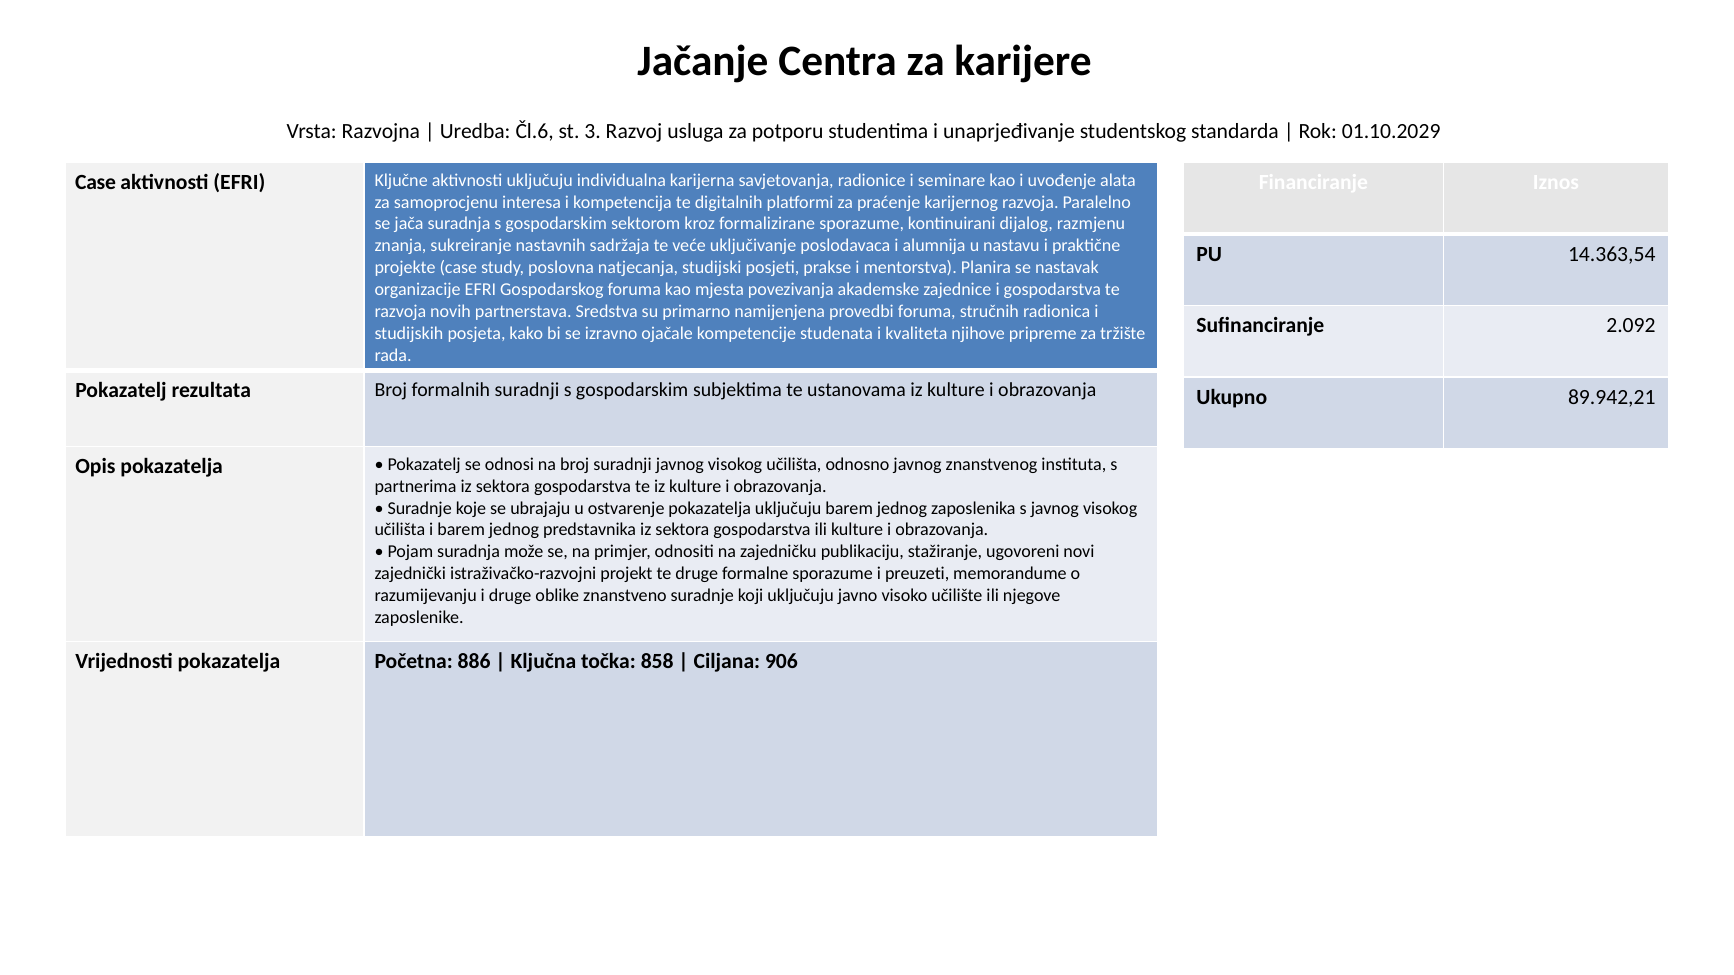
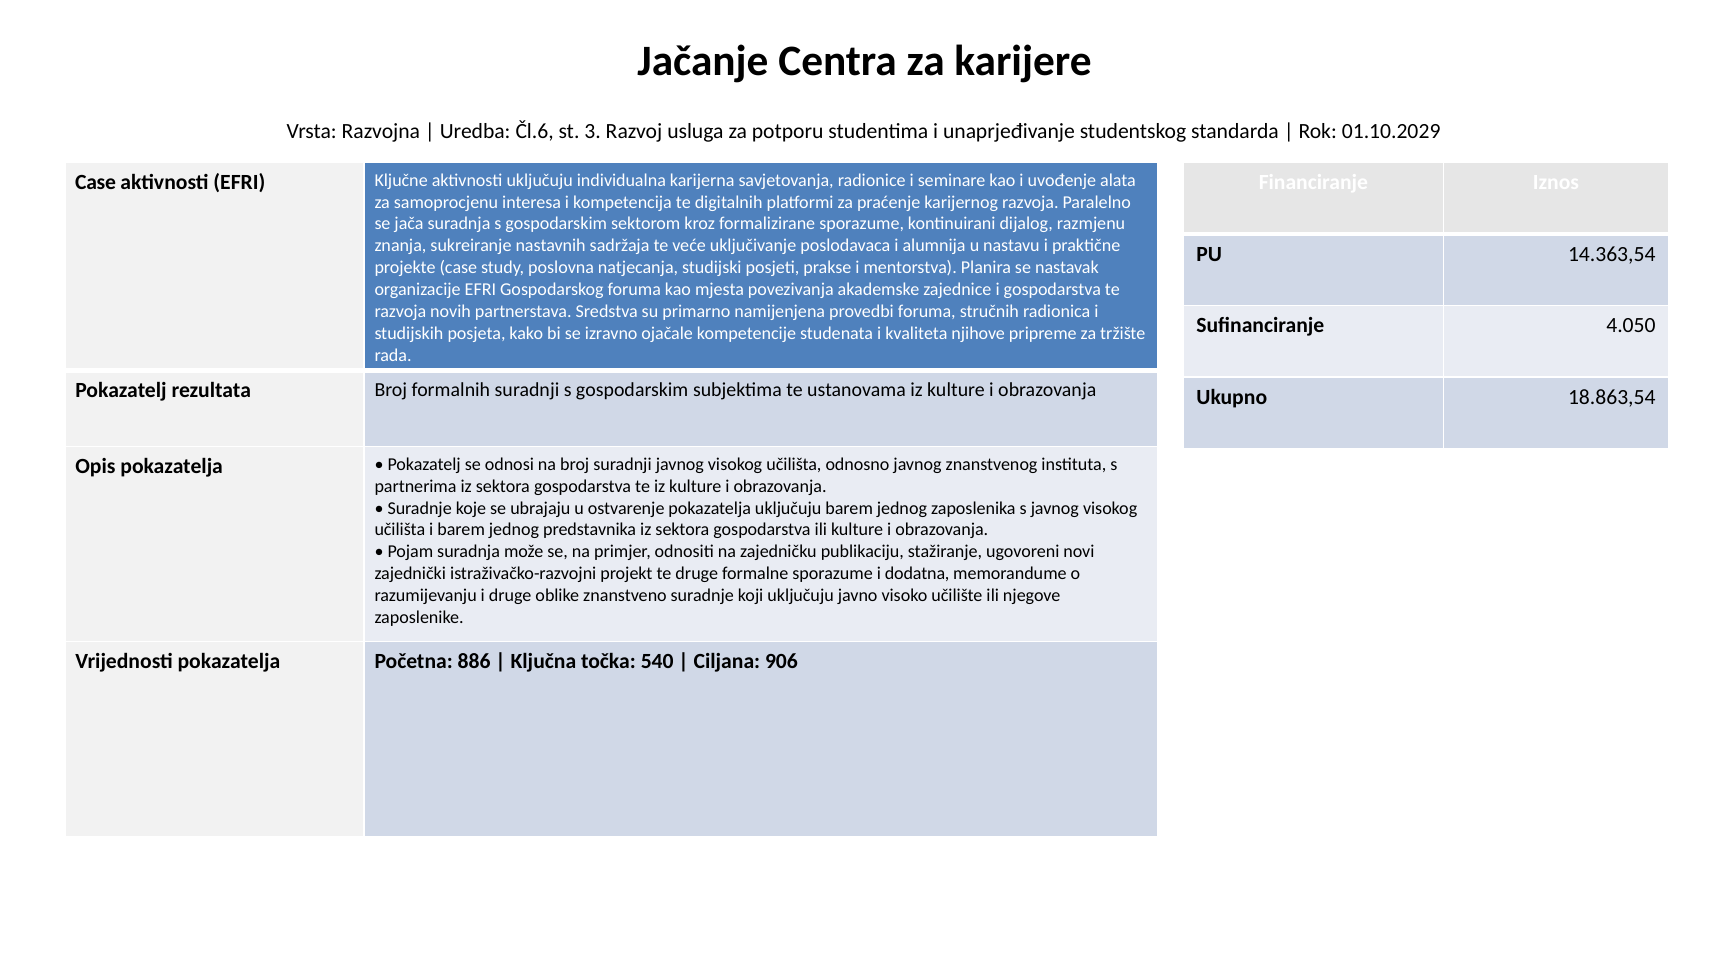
2.092: 2.092 -> 4.050 (1631, 326)
89.942,21: 89.942,21 -> 18.863,54 (1612, 397)
preuzeti: preuzeti -> dodatna (917, 574)
858: 858 -> 540 (657, 662)
